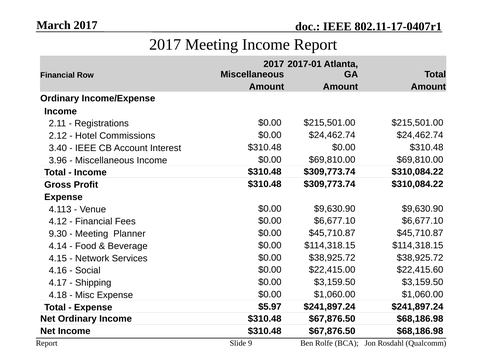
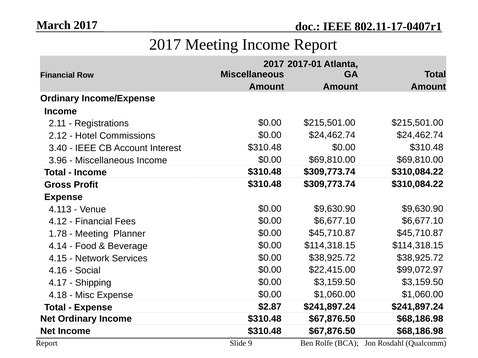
9.30: 9.30 -> 1.78 (58, 234)
$22,415.60: $22,415.60 -> $99,072.97 (420, 270)
$5.97: $5.97 -> $2.87 (270, 307)
